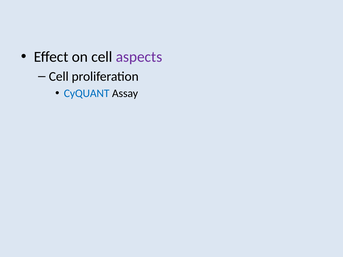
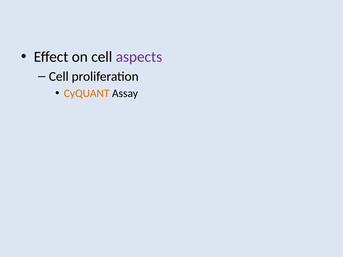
CyQUANT colour: blue -> orange (87, 94)
